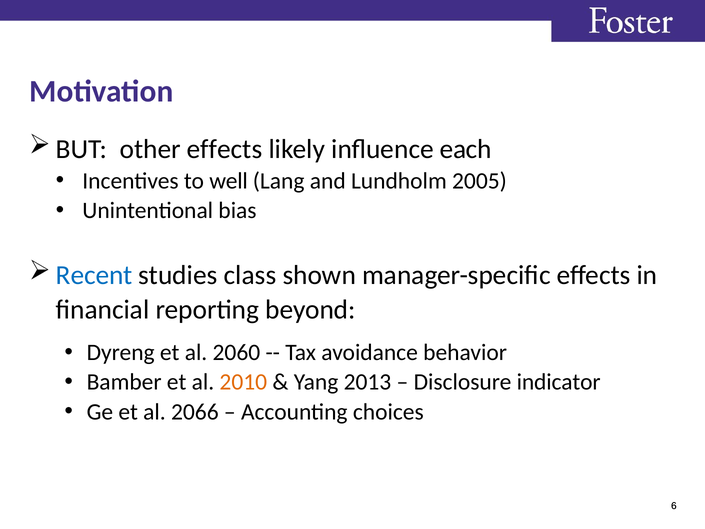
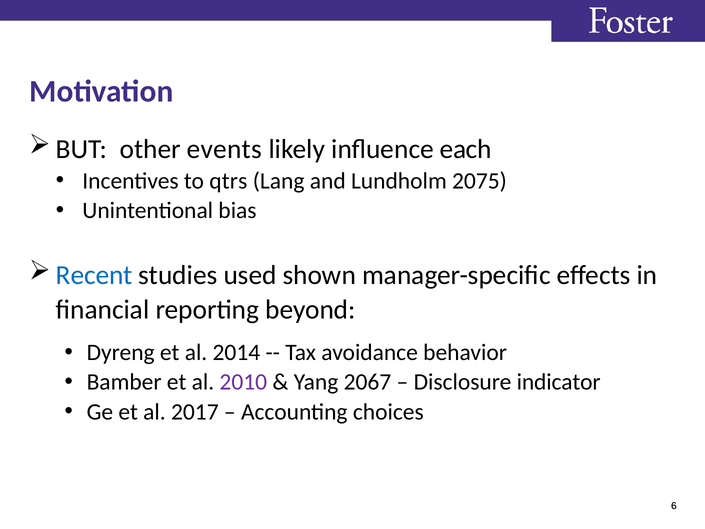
other effects: effects -> events (224, 149)
well: well -> qtrs (228, 181)
2005: 2005 -> 2075 (479, 181)
class: class -> used (250, 275)
2060: 2060 -> 2014 (236, 352)
2010 colour: orange -> purple (243, 382)
2013: 2013 -> 2067 (367, 382)
2066: 2066 -> 2017 (195, 412)
